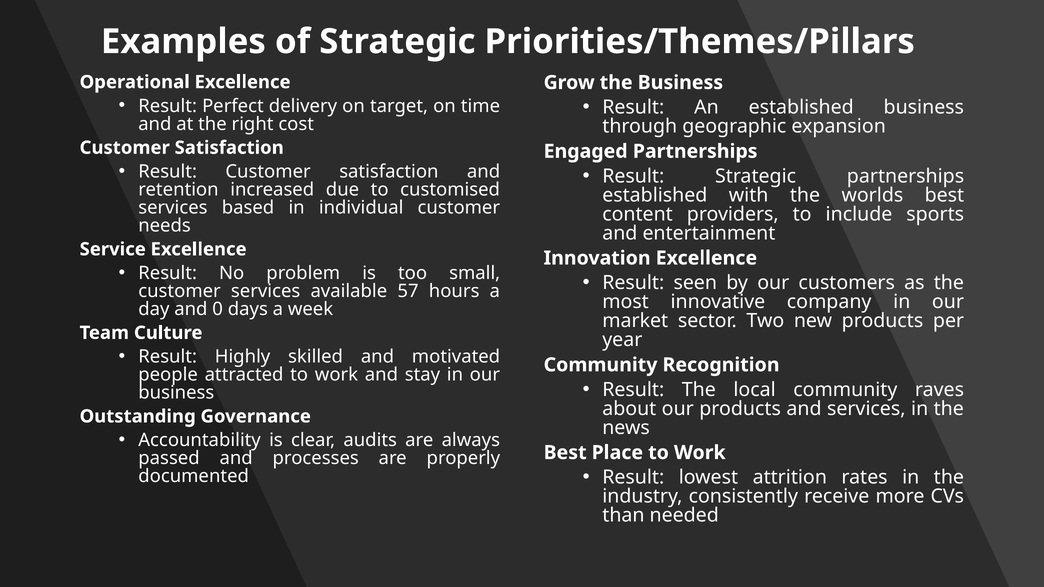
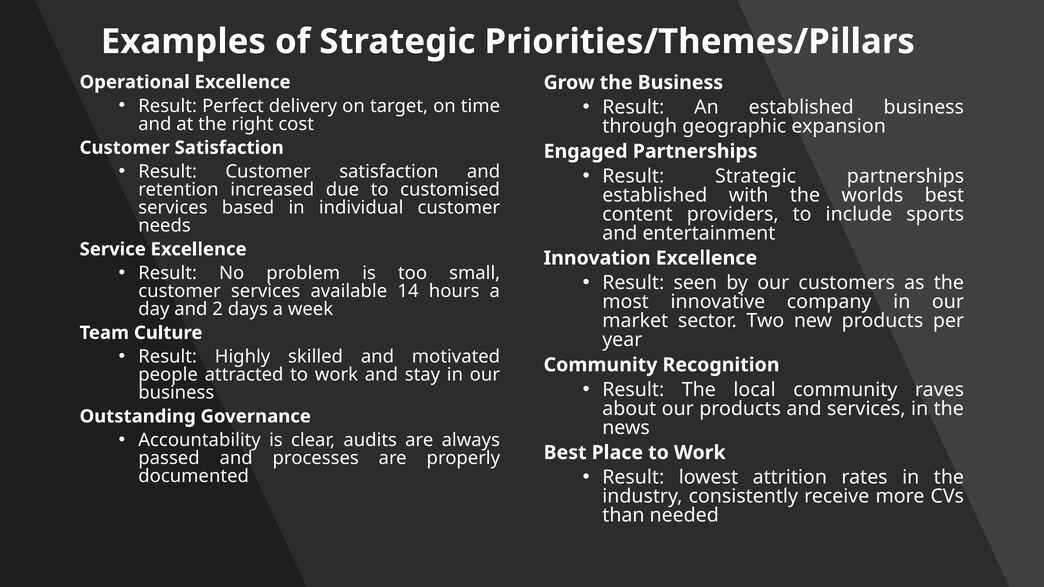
57: 57 -> 14 (408, 291)
0: 0 -> 2 (218, 309)
